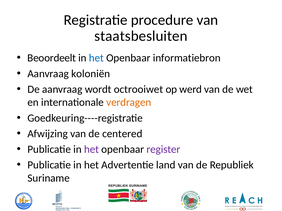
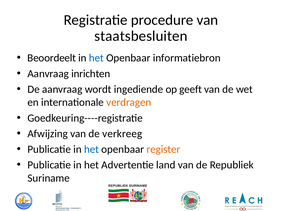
koloniën: koloniën -> inrichten (91, 74)
octrooiwet: octrooiwet -> ingediende (139, 89)
werd: werd -> geeft (191, 89)
centered: centered -> verkreeg (122, 134)
het colour: purple -> blue (92, 150)
register colour: purple -> orange (163, 150)
